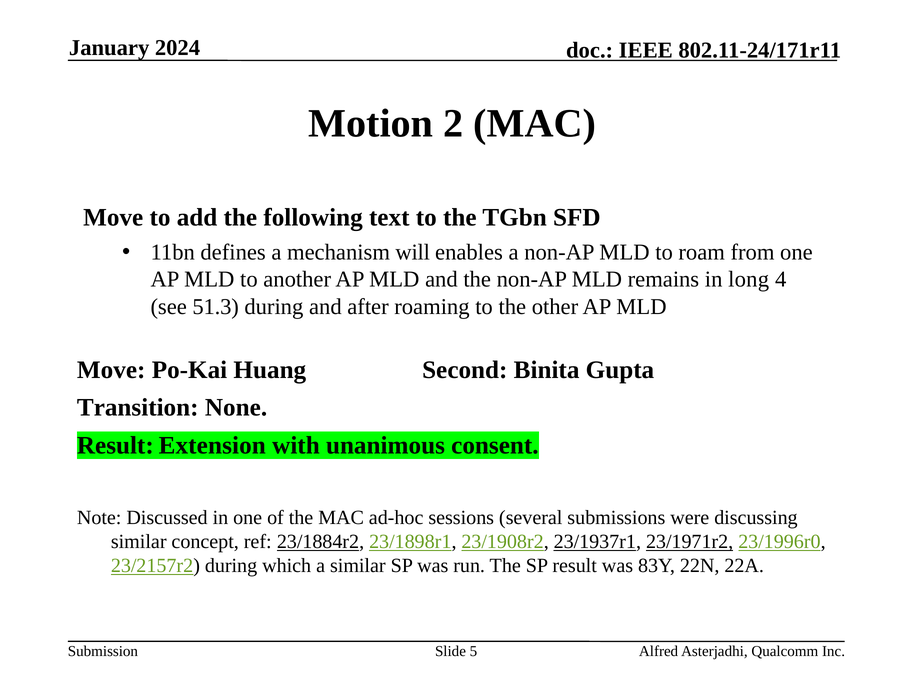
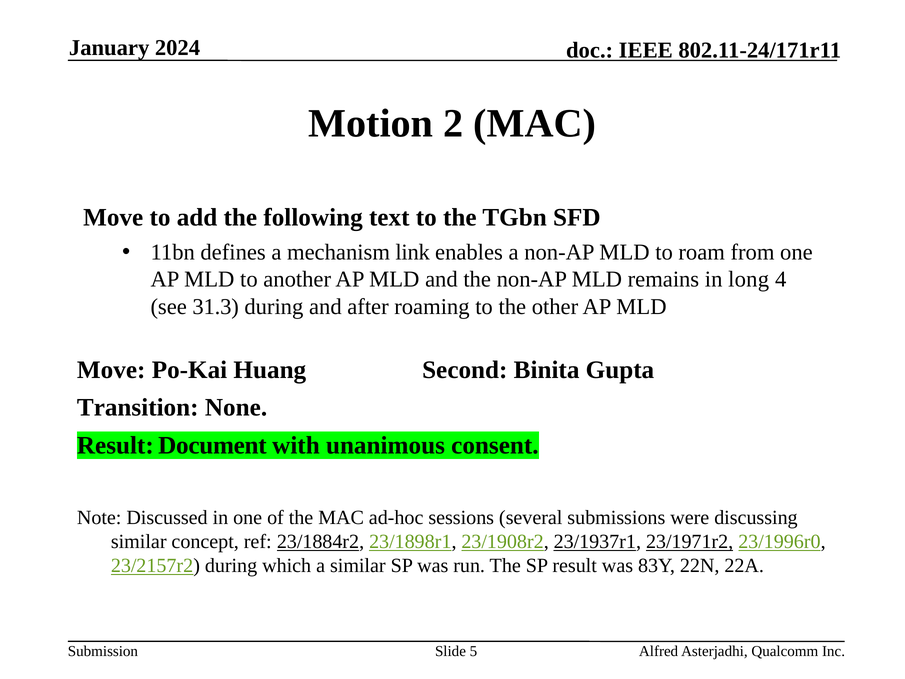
will: will -> link (413, 252)
51.3: 51.3 -> 31.3 (216, 307)
Extension: Extension -> Document (212, 445)
